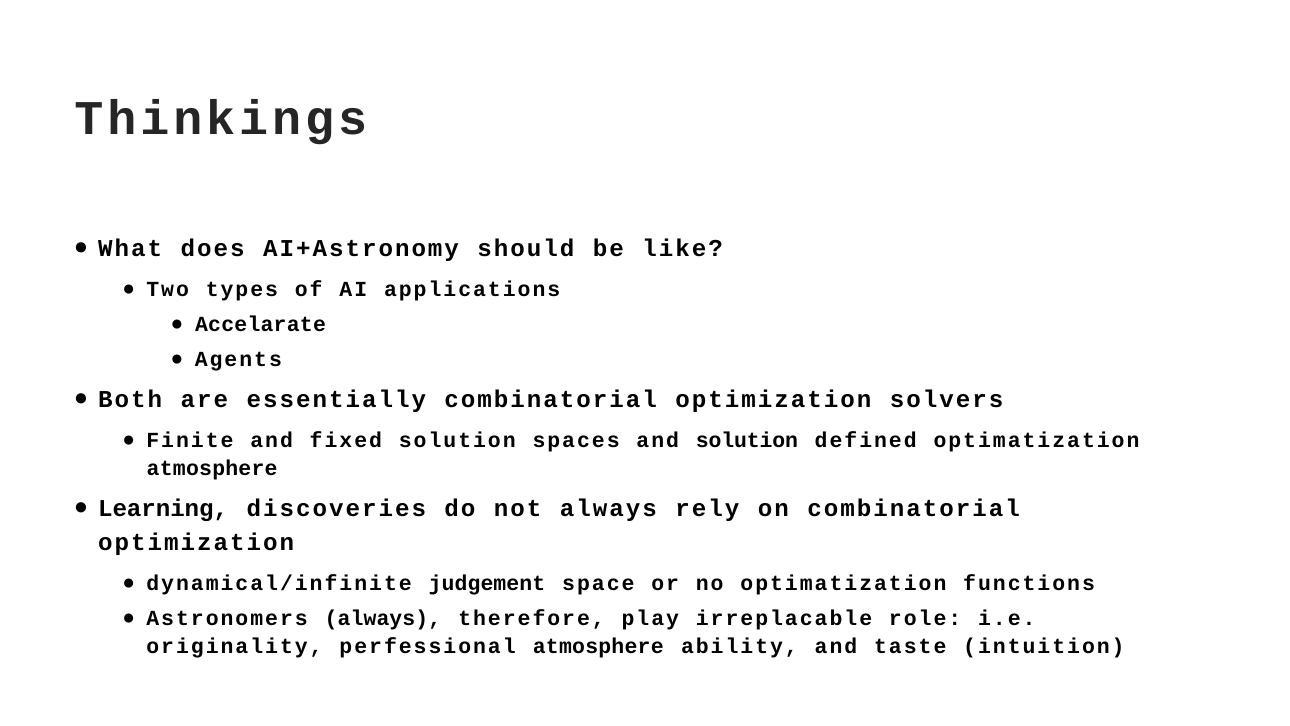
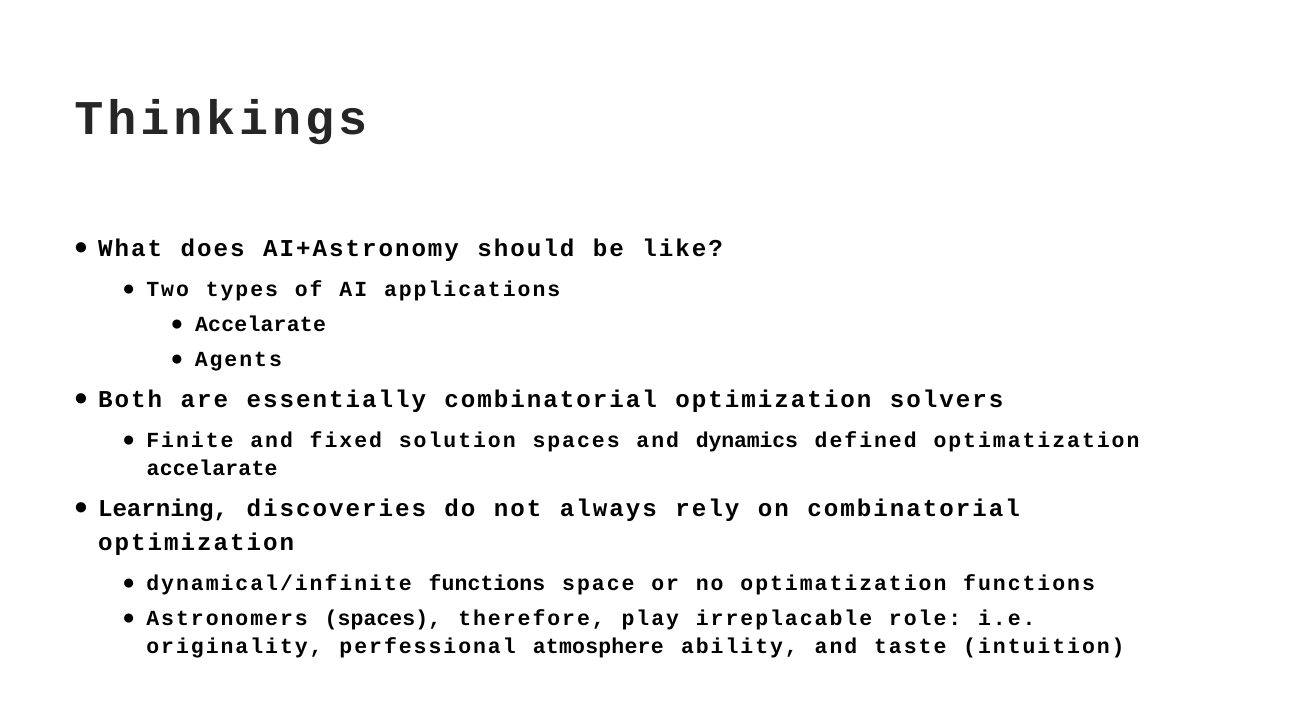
and solution: solution -> dynamics (747, 441)
atmosphere: atmosphere -> accelarate (212, 468)
dynamical/infinite judgement: judgement -> functions (487, 583)
Astronomers always: always -> spaces (383, 618)
